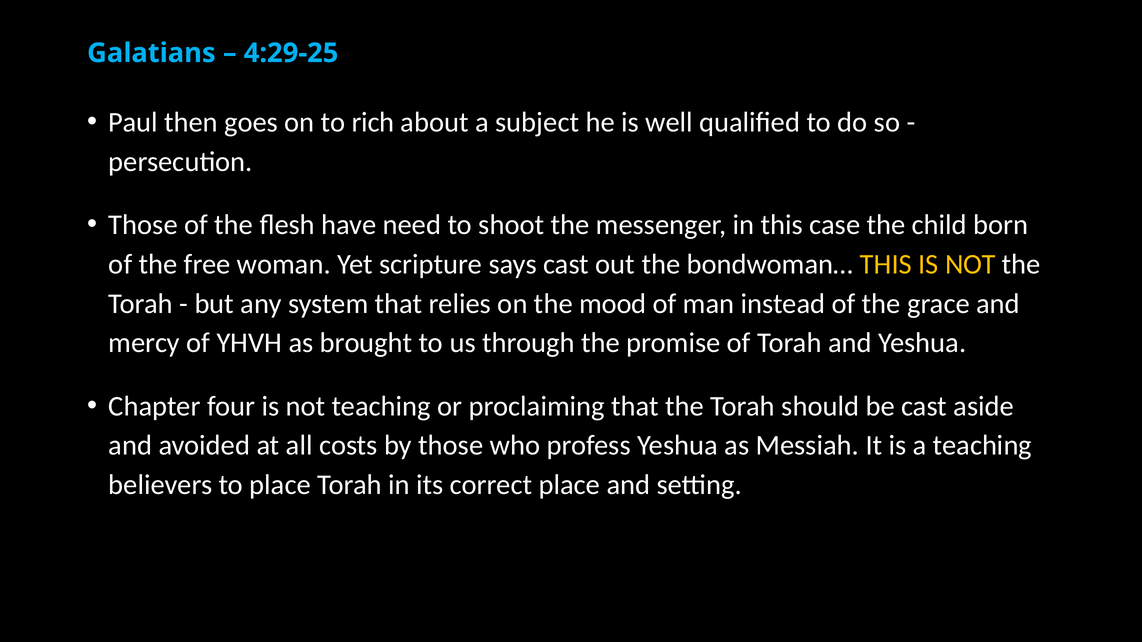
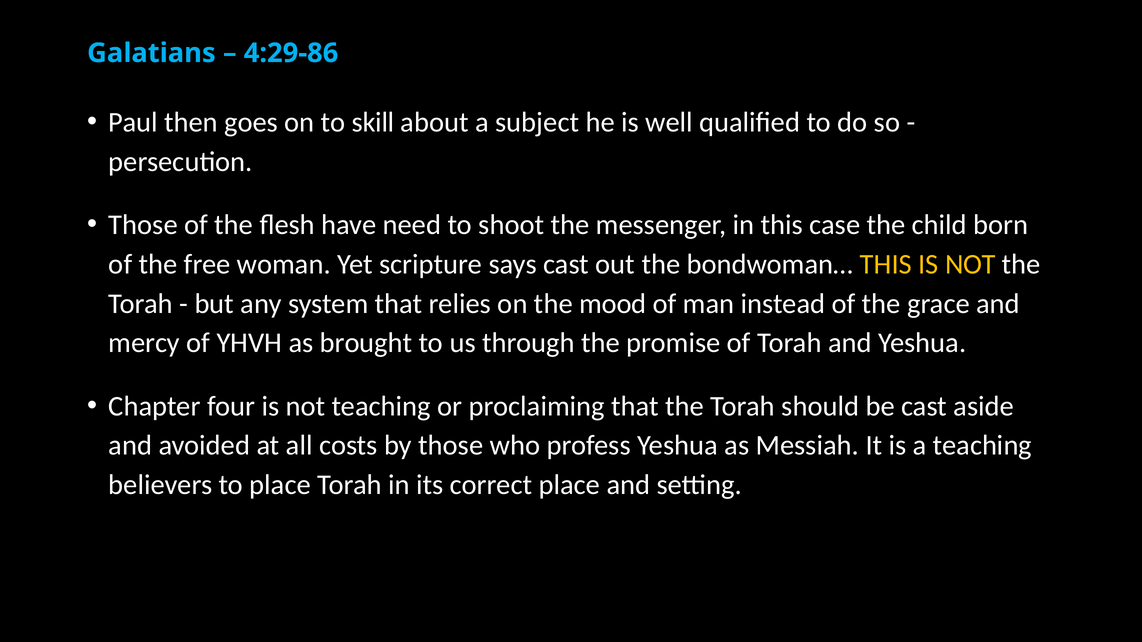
4:29-25: 4:29-25 -> 4:29-86 (291, 53)
rich: rich -> skill (373, 123)
